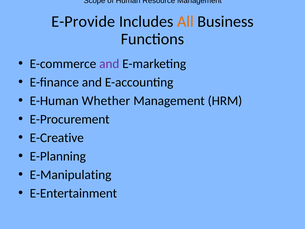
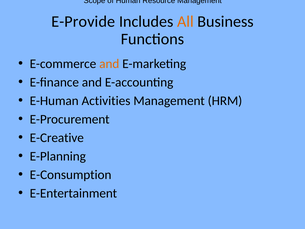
and colour: purple -> orange (109, 64)
Whether: Whether -> Activities (106, 101)
E-Manipulating: E-Manipulating -> E-Consumption (71, 175)
